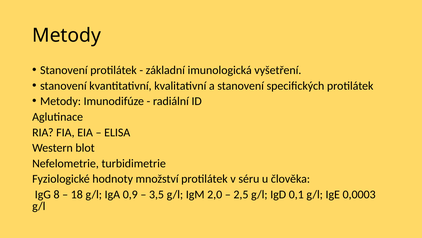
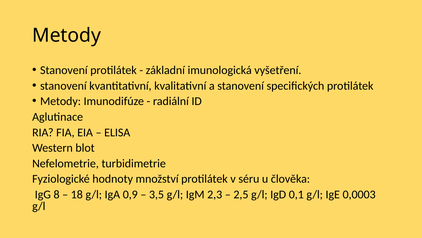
2,0: 2,0 -> 2,3 (215, 194)
